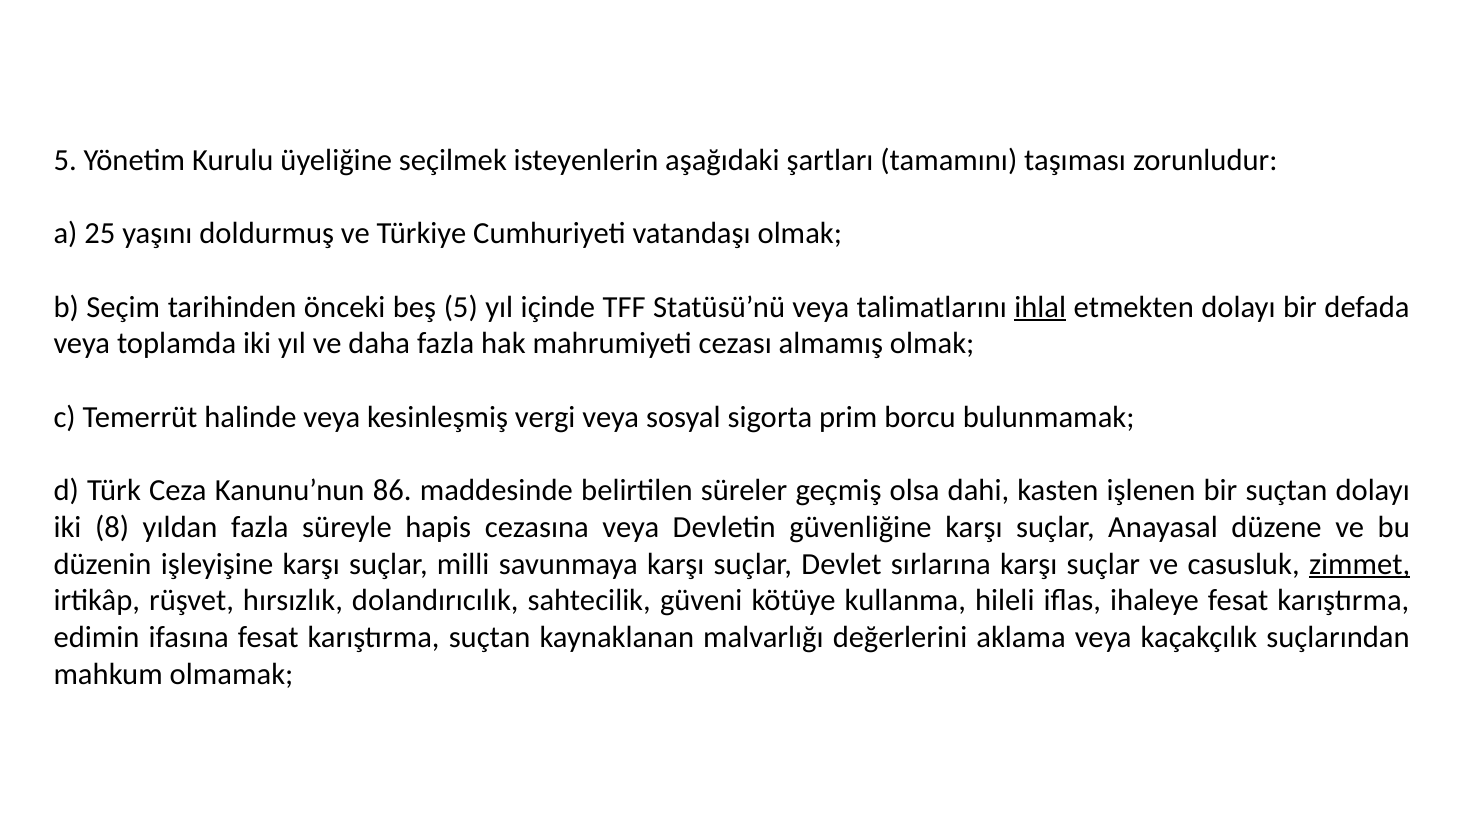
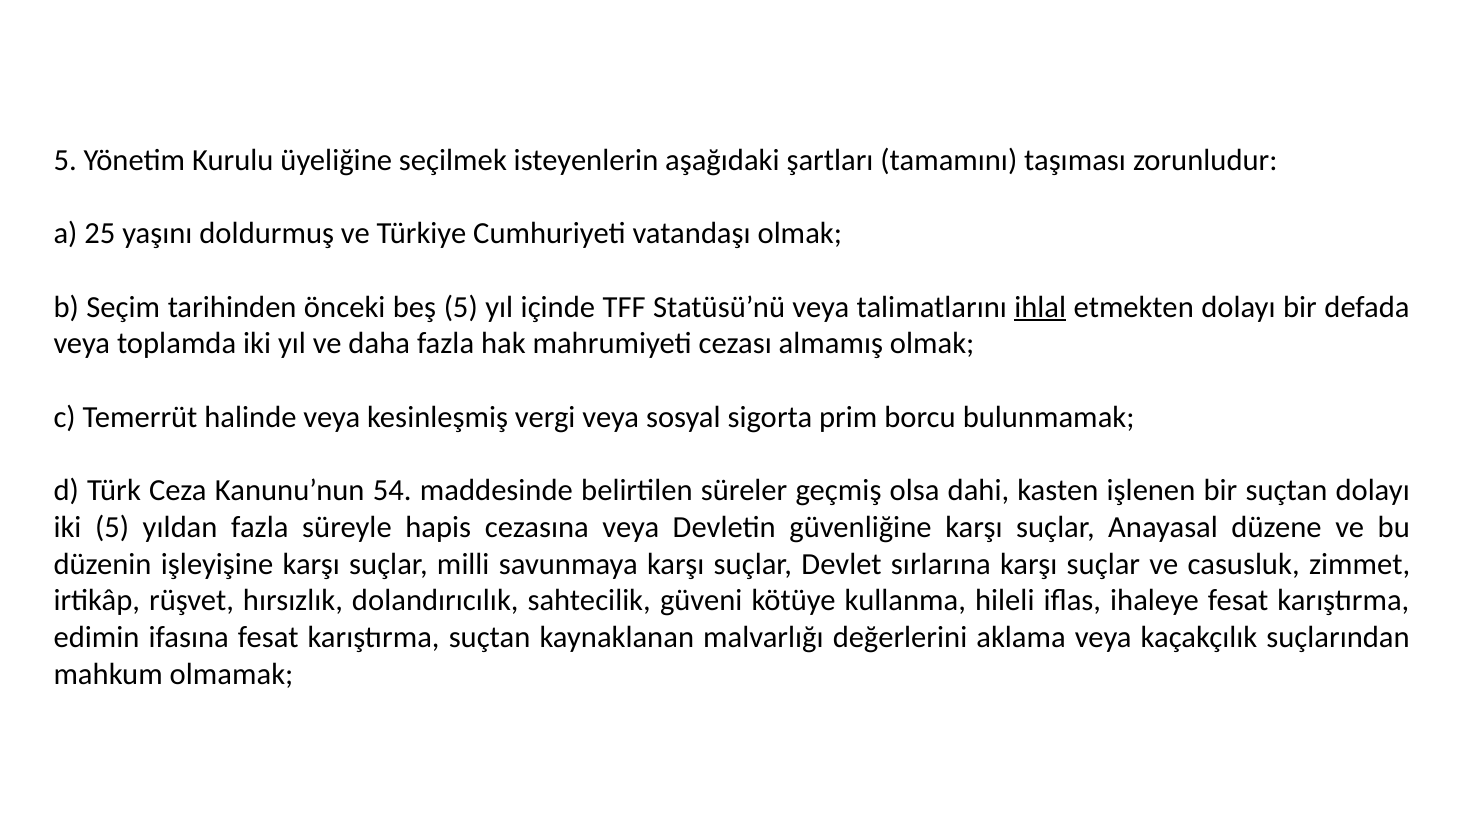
86: 86 -> 54 (392, 491)
iki 8: 8 -> 5 (112, 527)
zimmet underline: present -> none (1360, 564)
